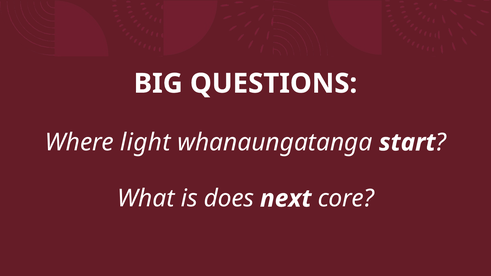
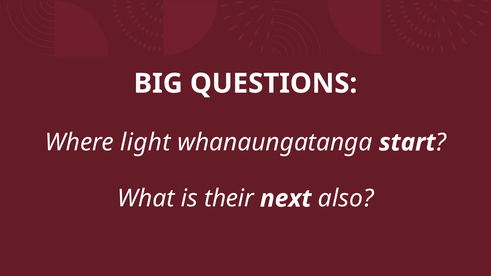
does: does -> their (229, 199)
core: core -> also (346, 199)
